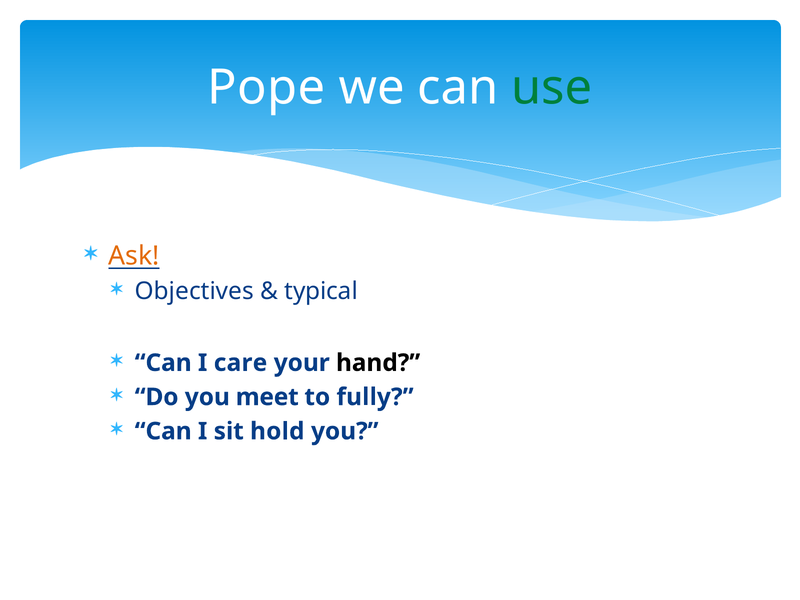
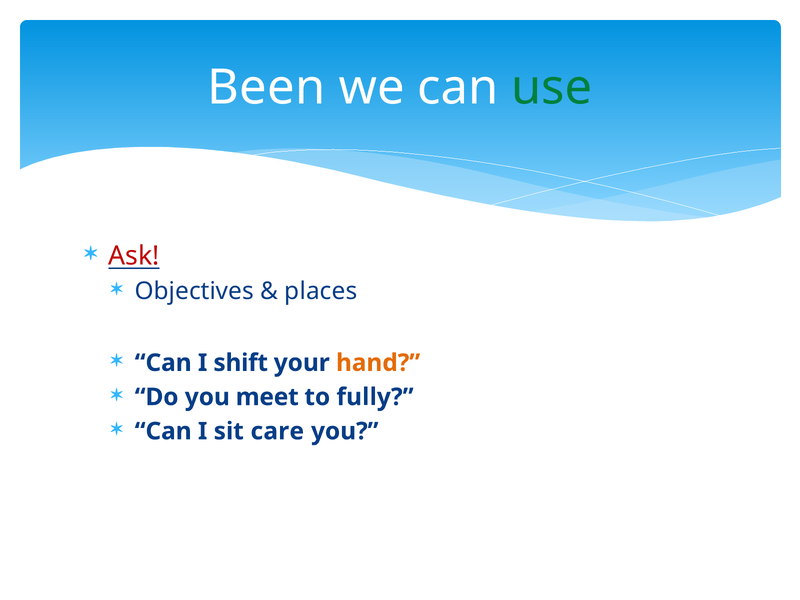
Pope: Pope -> Been (266, 88)
Ask colour: orange -> red (134, 256)
typical: typical -> places (321, 291)
care: care -> shift (241, 363)
hand colour: black -> orange (378, 363)
hold: hold -> care (277, 431)
